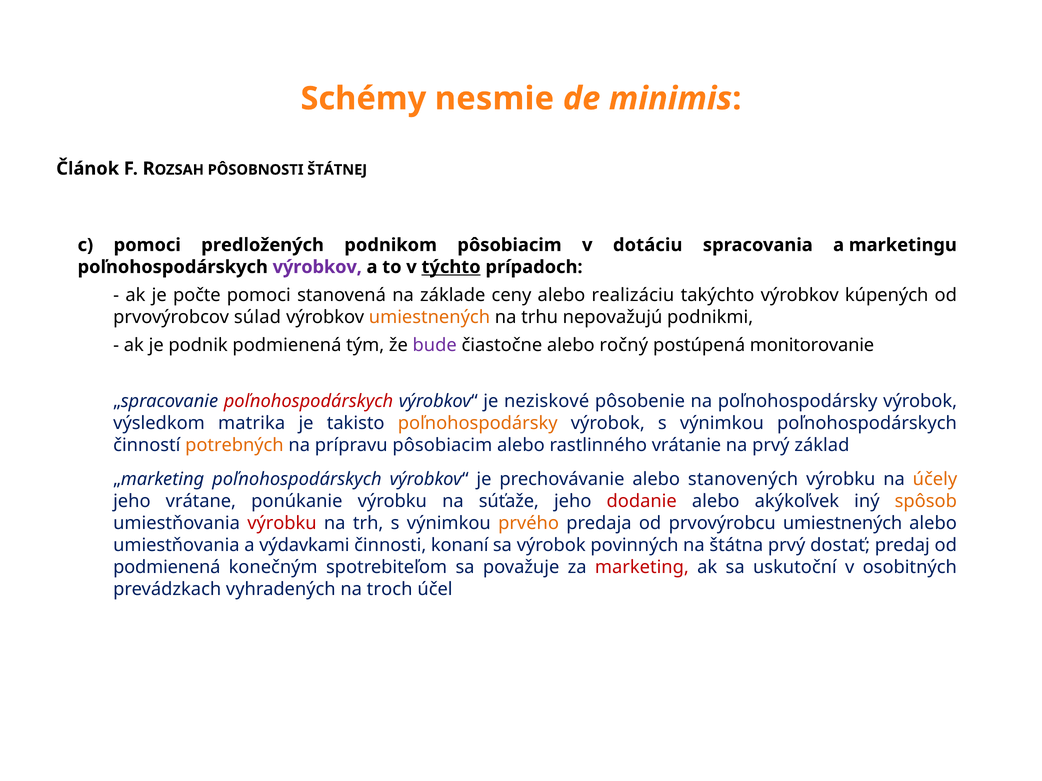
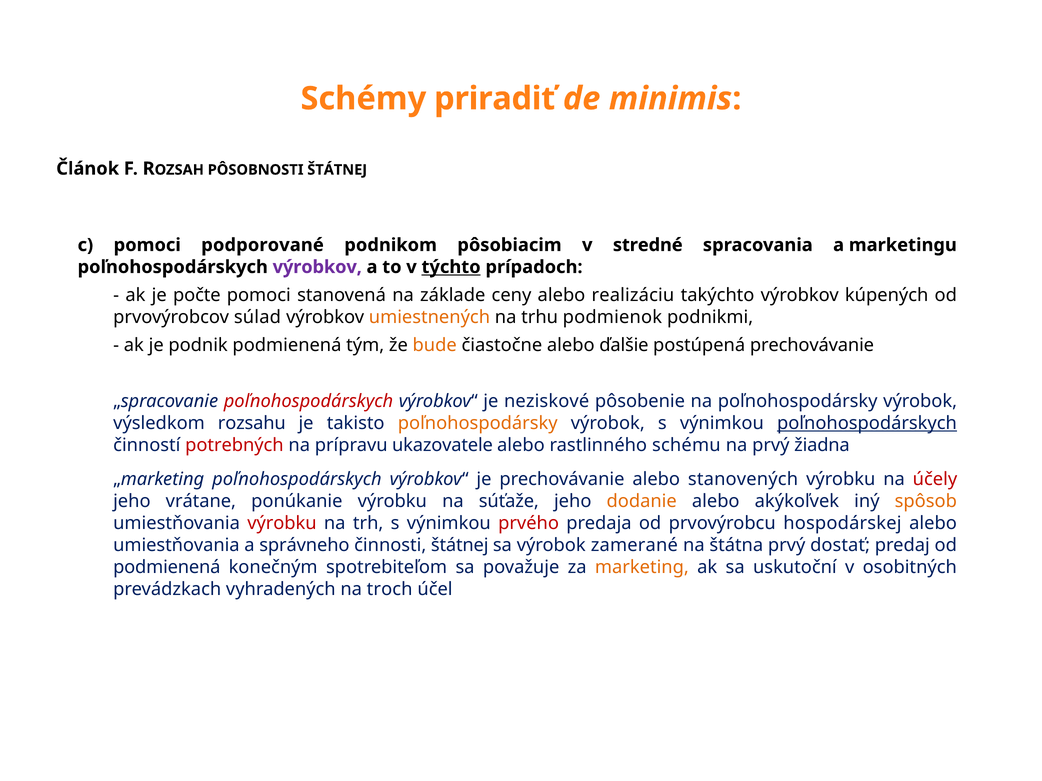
nesmie: nesmie -> priradiť (495, 99)
predložených: predložených -> podporované (263, 245)
dotáciu: dotáciu -> stredné (648, 245)
nepovažujú: nepovažujú -> podmienok (612, 317)
bude colour: purple -> orange (435, 345)
ročný: ročný -> ďalšie (624, 345)
postúpená monitorovanie: monitorovanie -> prechovávanie (812, 345)
matrika: matrika -> rozsahu (252, 424)
poľnohospodárskych underline: none -> present (867, 424)
potrebných colour: orange -> red (234, 445)
prípravu pôsobiacim: pôsobiacim -> ukazovatele (442, 445)
vrátanie: vrátanie -> schému (686, 445)
základ: základ -> žiadna (822, 445)
účely colour: orange -> red (935, 480)
dodanie colour: red -> orange (642, 502)
prvého colour: orange -> red (529, 524)
prvovýrobcu umiestnených: umiestnených -> hospodárskej (842, 524)
výdavkami: výdavkami -> správneho (304, 546)
činnosti konaní: konaní -> štátnej (460, 546)
povinných: povinných -> zamerané (634, 546)
marketing colour: red -> orange (642, 568)
